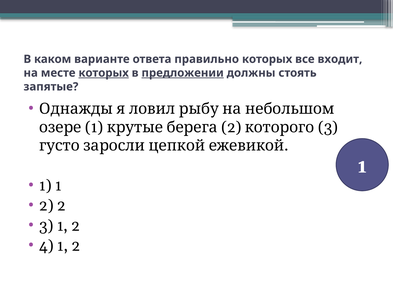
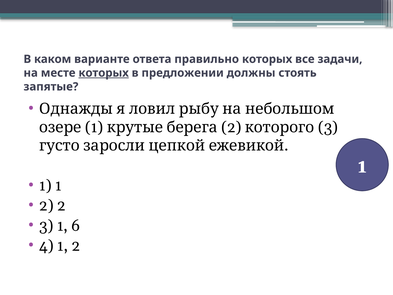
входит: входит -> задачи (340, 59)
предложении underline: present -> none (183, 73)
3 1 2: 2 -> 6 (76, 226)
